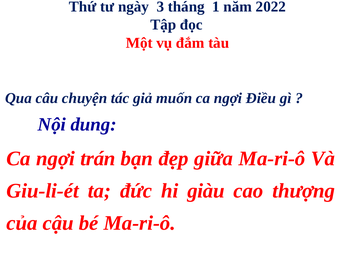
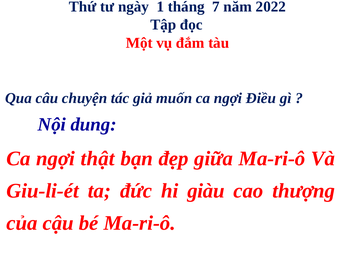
3: 3 -> 1 (160, 7)
1: 1 -> 7 (216, 7)
trán: trán -> thật (98, 159)
